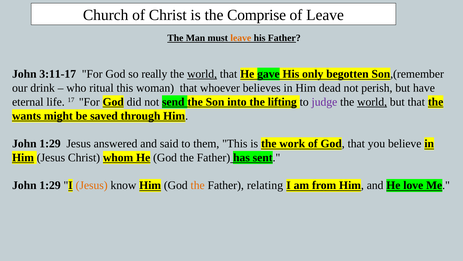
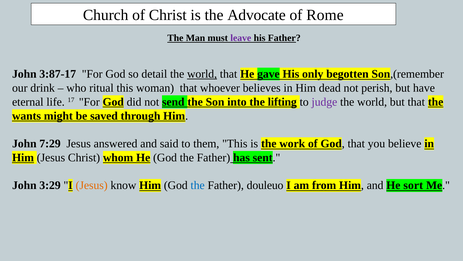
Comprise: Comprise -> Advocate (257, 15)
of Leave: Leave -> Rome (325, 15)
leave colour: orange -> purple (241, 38)
3:11-17: 3:11-17 -> 3:87-17 (58, 74)
really: really -> detail (154, 74)
world underline: present -> none (372, 102)
1:29: 1:29 -> 7:29 (50, 143)
1:29: 1:29 -> 3:29 (50, 185)
the colour: orange -> blue (198, 185)
relating: relating -> douleuo (265, 185)
love: love -> sort (413, 185)
